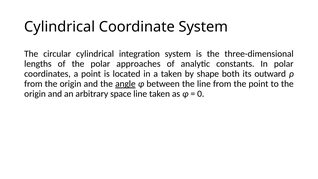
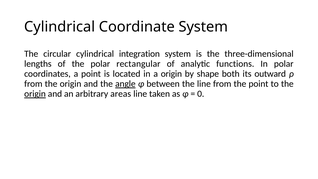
approaches: approaches -> rectangular (138, 64)
constants: constants -> functions (235, 64)
a taken: taken -> origin (171, 74)
origin underline: none -> present (35, 94)
space: space -> areas (121, 94)
